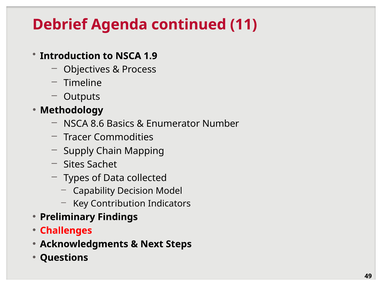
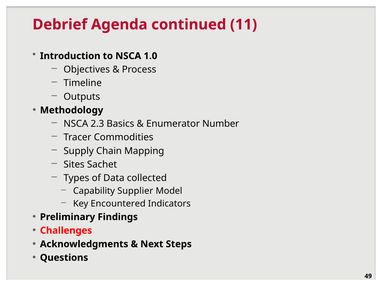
1.9: 1.9 -> 1.0 (150, 56)
8.6: 8.6 -> 2.3 (97, 124)
Decision: Decision -> Supplier (135, 191)
Contribution: Contribution -> Encountered (118, 204)
